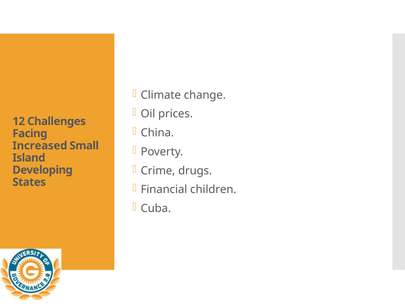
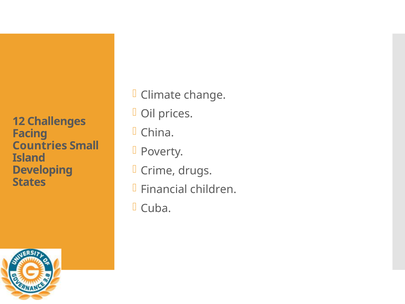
Increased: Increased -> Countries (40, 146)
